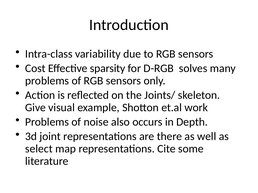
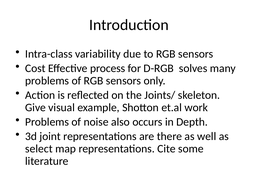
sparsity: sparsity -> process (108, 69)
